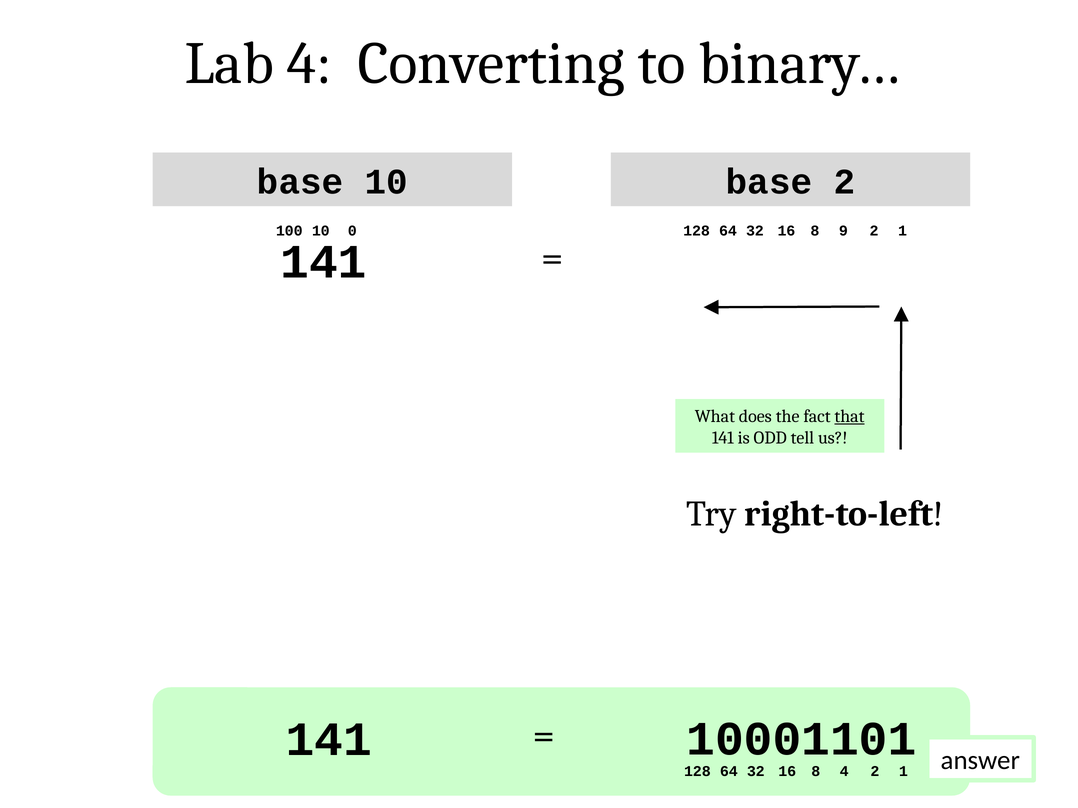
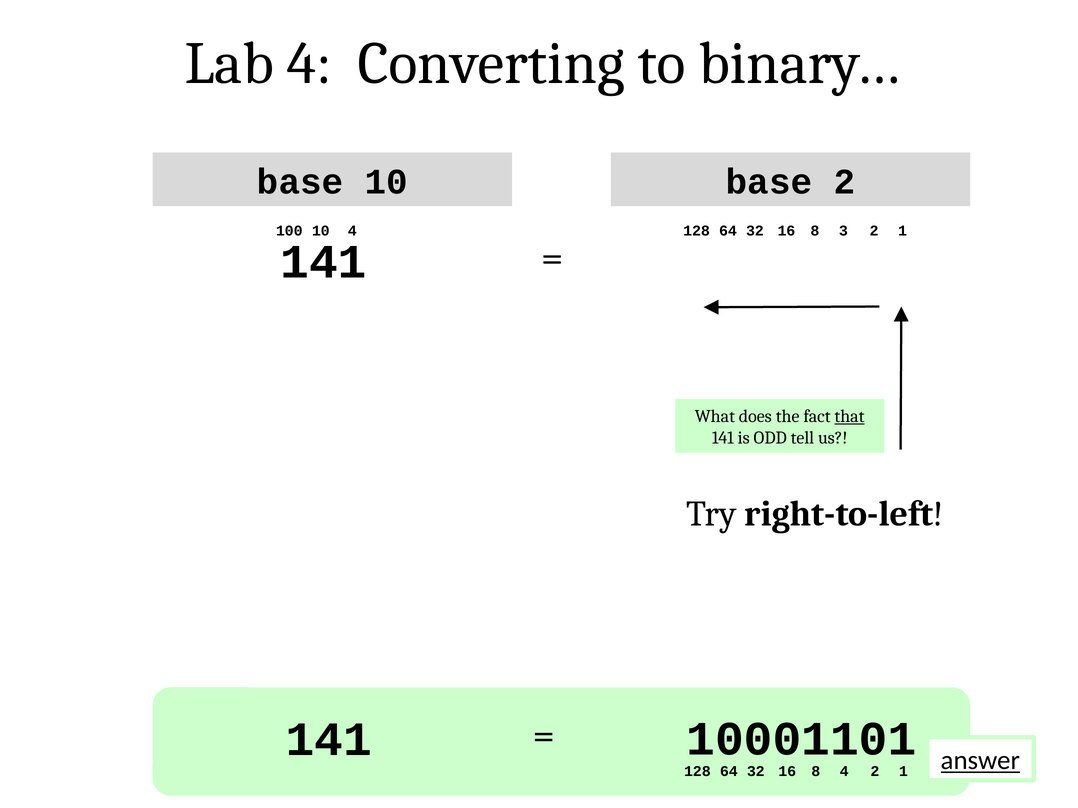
100 0: 0 -> 4 (352, 231)
9: 9 -> 3 (843, 231)
answer underline: none -> present (981, 761)
